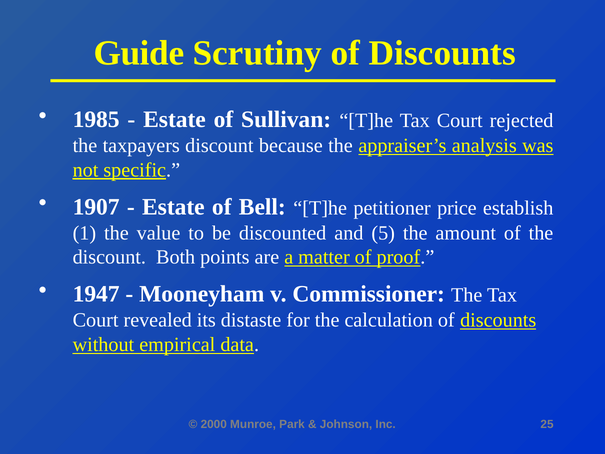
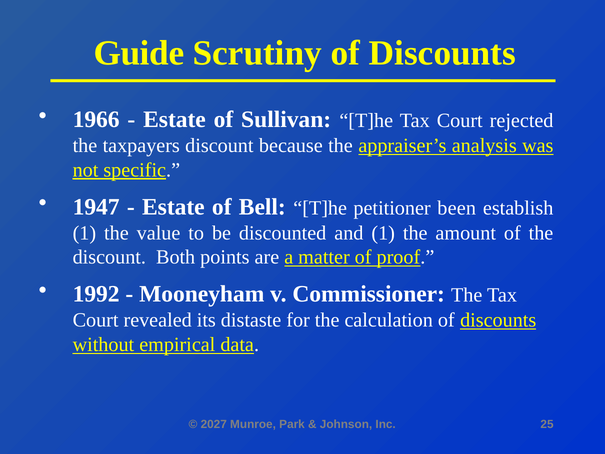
1985: 1985 -> 1966 (96, 120)
1907: 1907 -> 1947 (96, 207)
price: price -> been (457, 208)
and 5: 5 -> 1 (383, 233)
1947: 1947 -> 1992 (96, 294)
2000: 2000 -> 2027 (214, 424)
